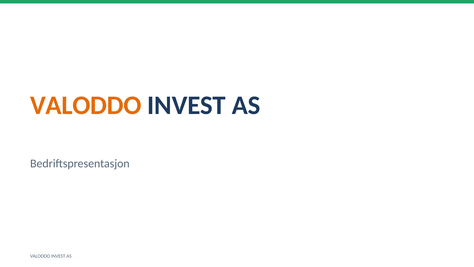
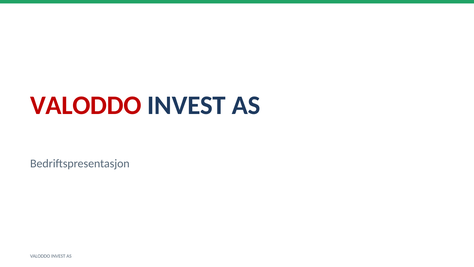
VALODDO colour: orange -> red (86, 105)
